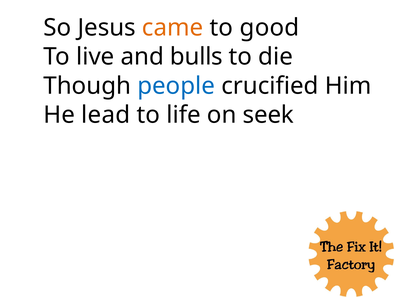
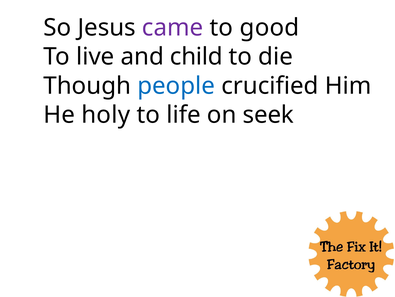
came colour: orange -> purple (173, 28)
bulls: bulls -> child (196, 57)
lead: lead -> holy (106, 115)
